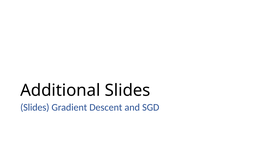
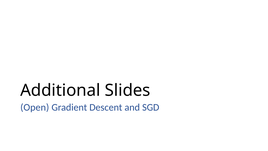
Slides: Slides -> Open (35, 107)
